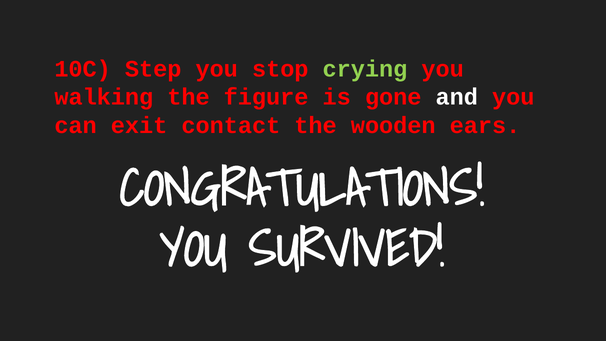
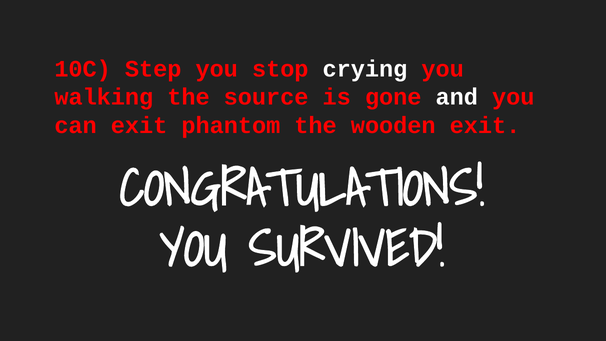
crying colour: light green -> white (365, 69)
figure: figure -> source (266, 97)
contact: contact -> phantom (231, 125)
wooden ears: ears -> exit (485, 125)
